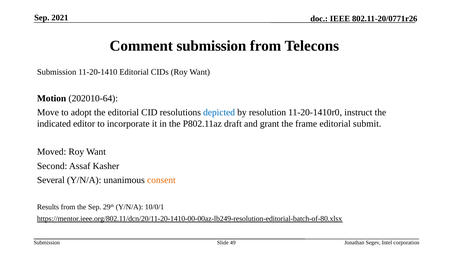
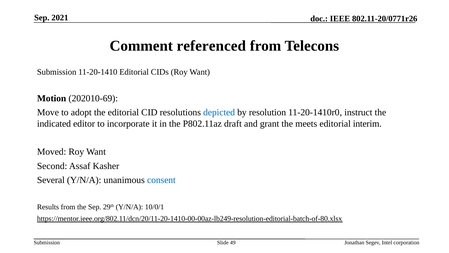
Comment submission: submission -> referenced (211, 46)
202010-64: 202010-64 -> 202010-69 (93, 98)
frame: frame -> meets (306, 124)
submit: submit -> interim (367, 124)
consent colour: orange -> blue (161, 180)
